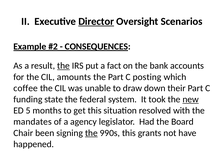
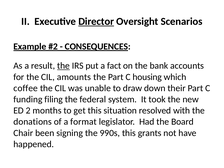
posting: posting -> housing (147, 77)
state: state -> filing (54, 99)
new underline: present -> none (191, 99)
5: 5 -> 2 (28, 111)
mandates: mandates -> donations (33, 122)
agency: agency -> format (84, 122)
the underline: present -> none (91, 133)
